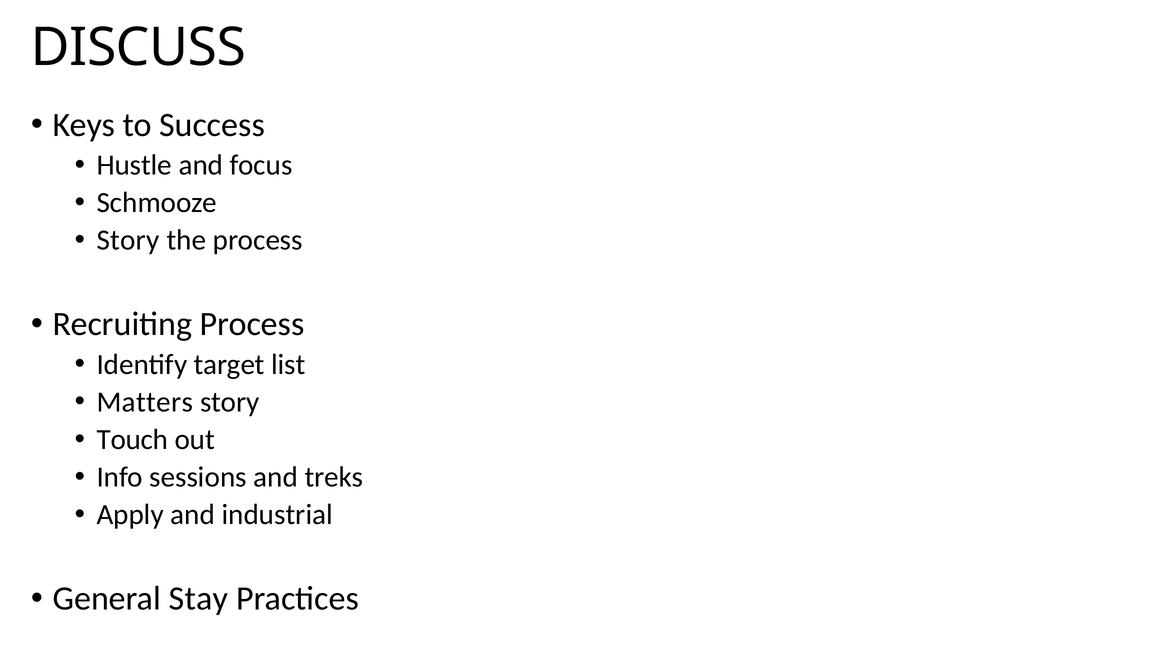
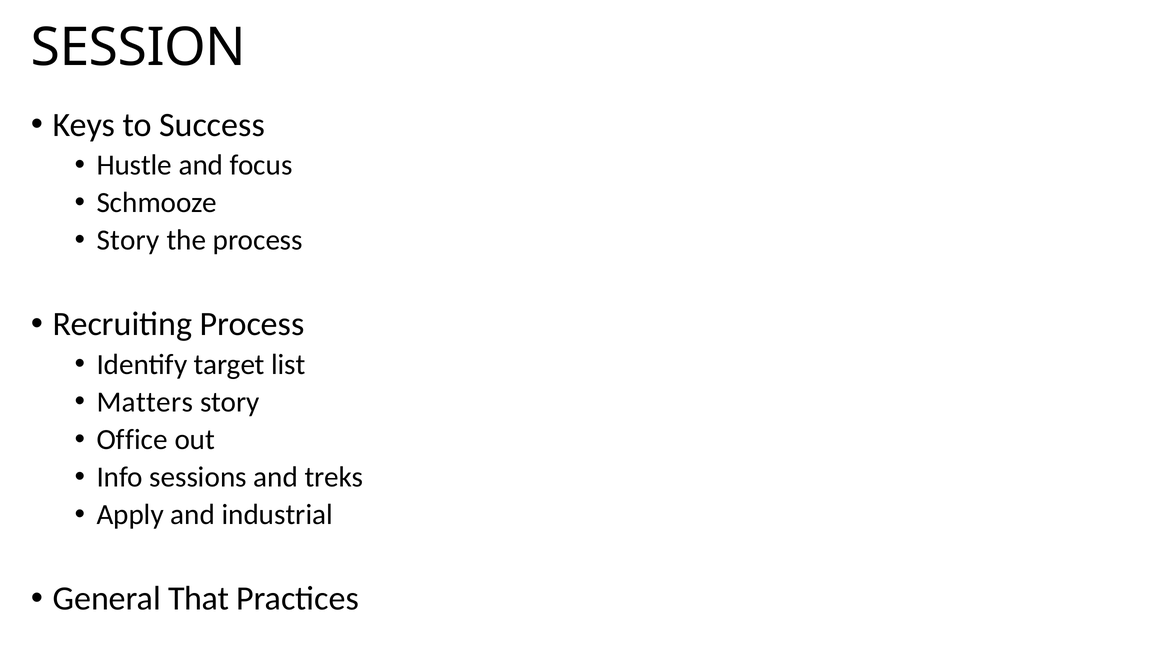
DISCUSS: DISCUSS -> SESSION (138, 48)
Touch: Touch -> Office (132, 439)
Stay: Stay -> That (199, 598)
